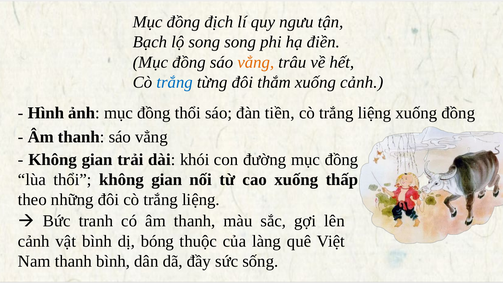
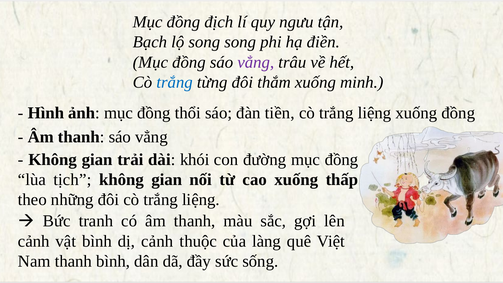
vẳng colour: orange -> purple (256, 62)
xuống cảnh: cảnh -> minh (362, 82)
lùa thổi: thổi -> tịch (72, 180)
dị bóng: bóng -> cảnh (157, 241)
